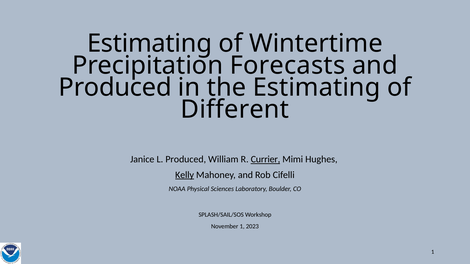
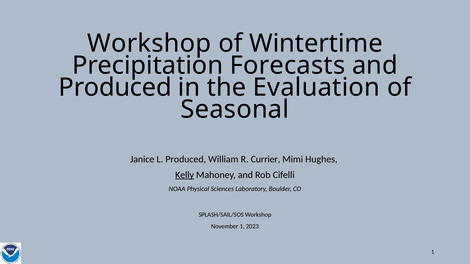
Estimating: Estimating -> Workshop (149, 44)
the Estimating: Estimating -> Evaluation (316, 88)
Different: Different -> Seasonal (235, 110)
Currier underline: present -> none (266, 160)
